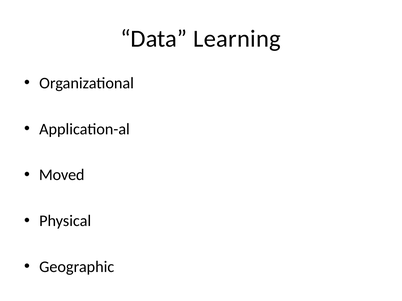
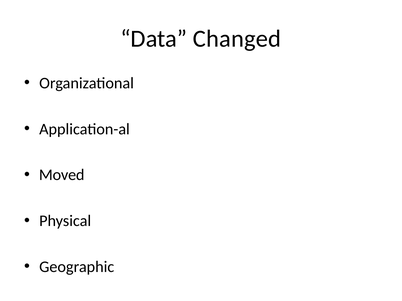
Learning: Learning -> Changed (237, 39)
